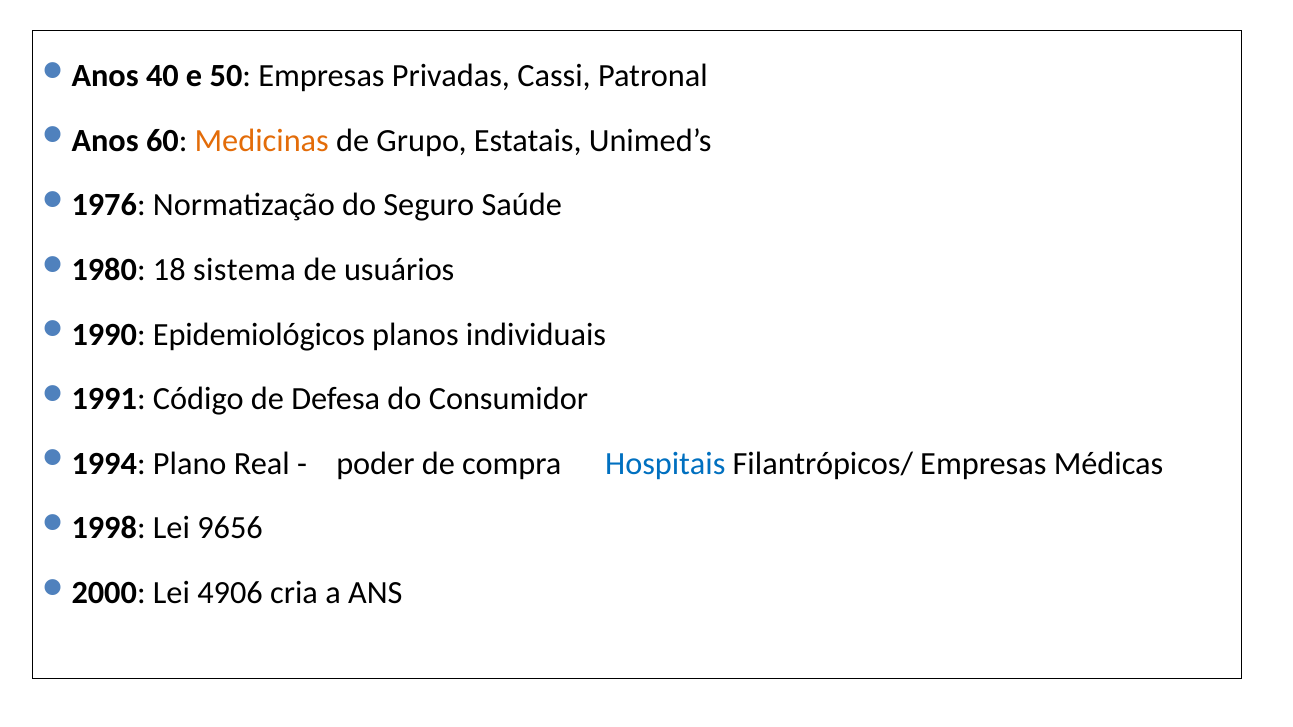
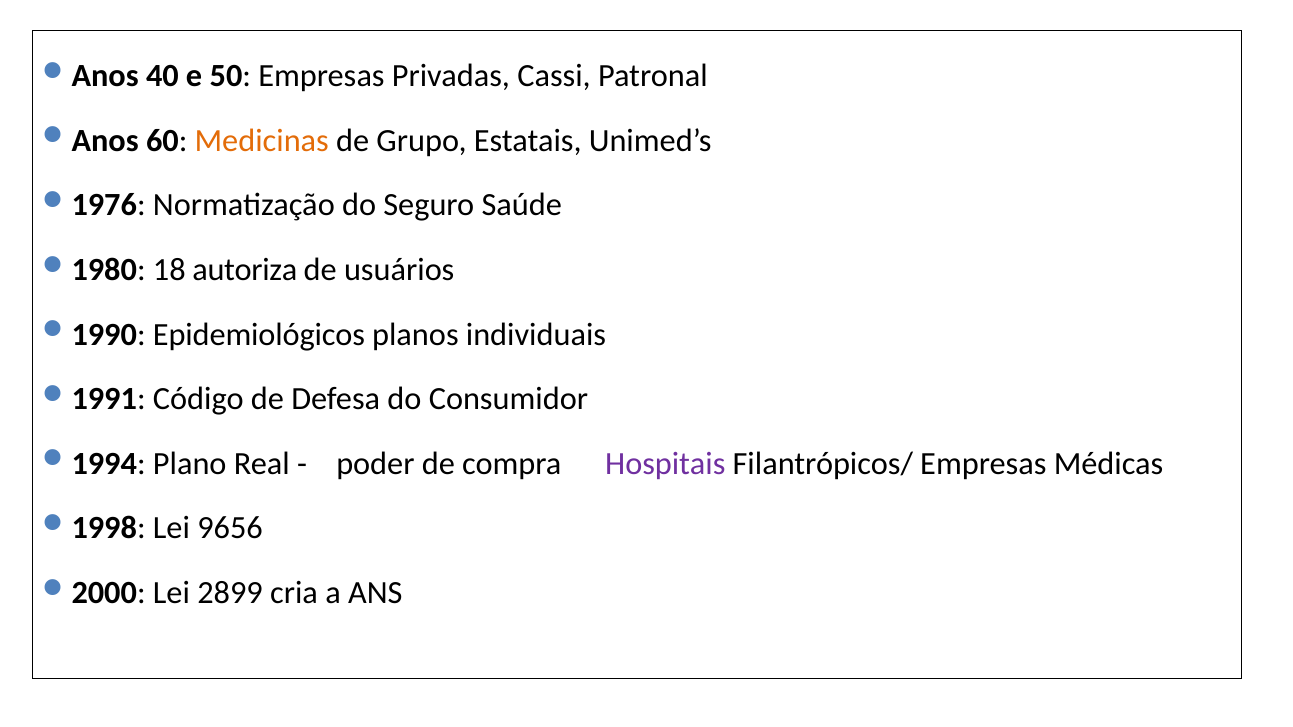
sistema: sistema -> autoriza (245, 270)
Hospitais colour: blue -> purple (665, 464)
4906: 4906 -> 2899 (230, 593)
